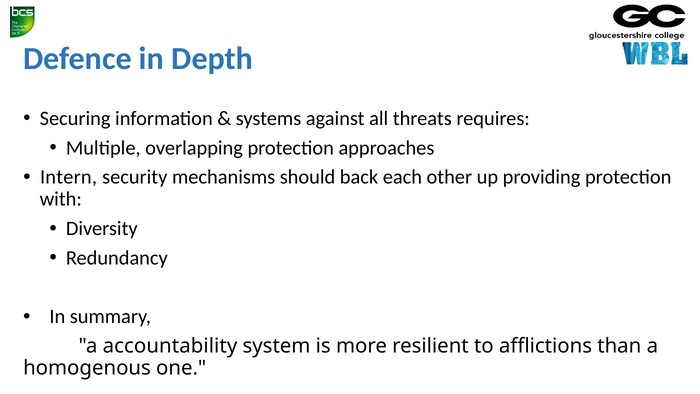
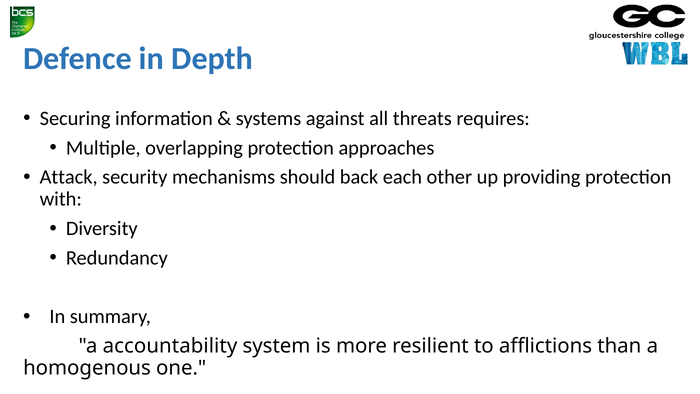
Intern: Intern -> Attack (69, 177)
